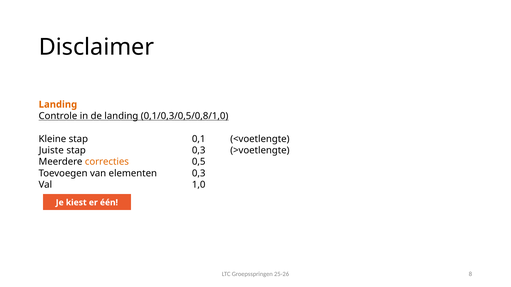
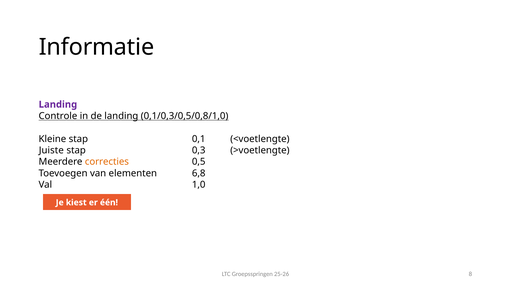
Disclaimer: Disclaimer -> Informatie (96, 47)
Landing colour: orange -> purple (58, 105)
elementen 0,3: 0,3 -> 6,8 (199, 174)
